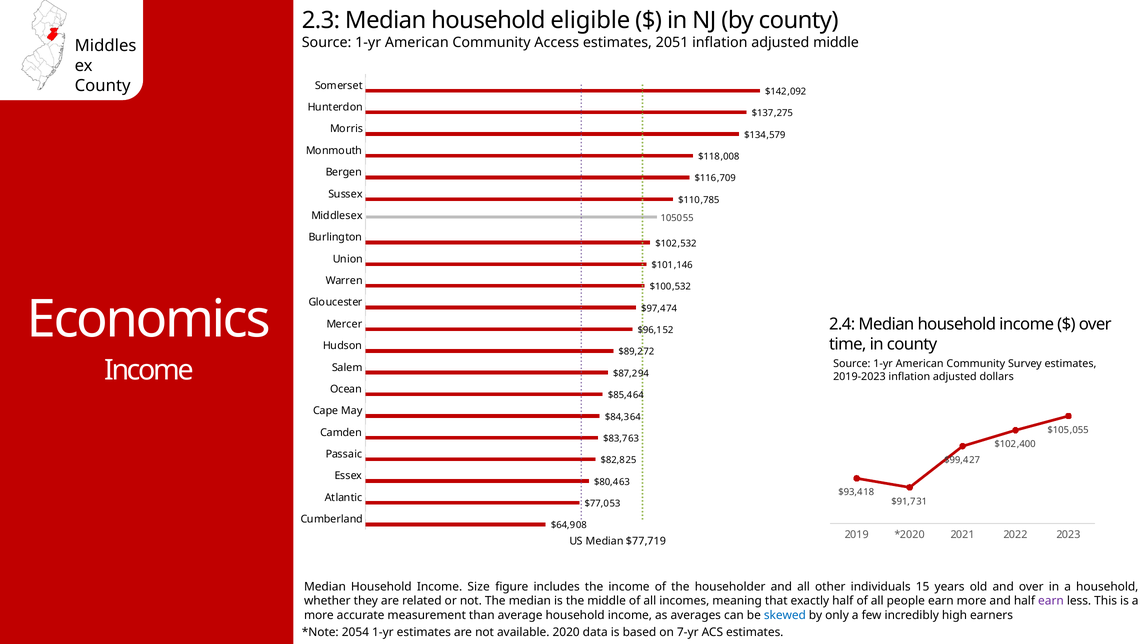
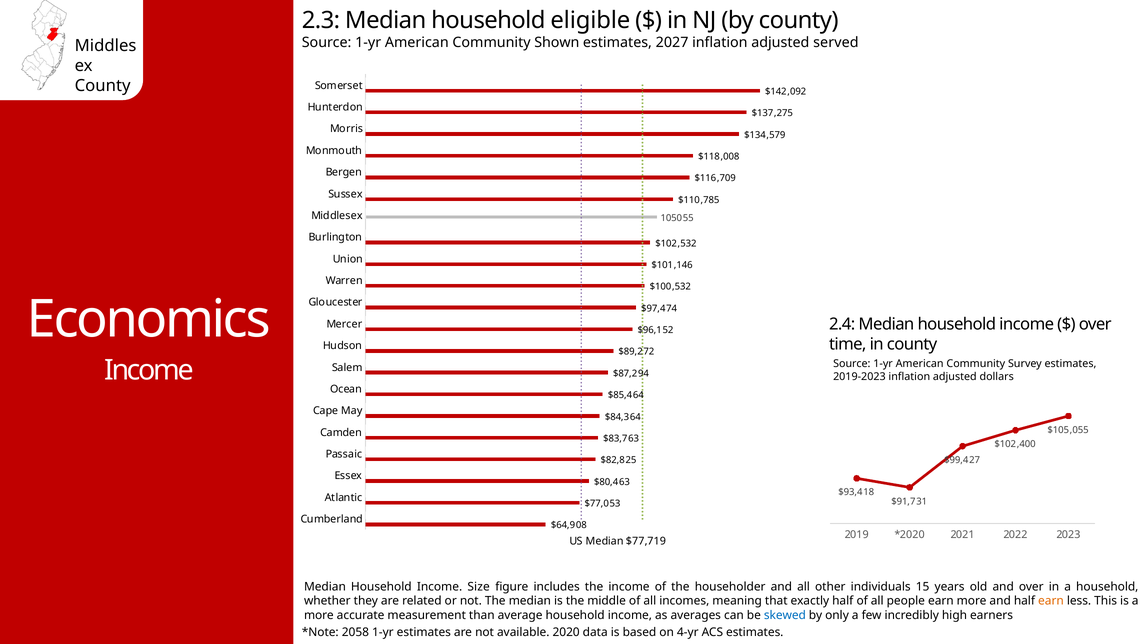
Access: Access -> Shown (557, 42)
2051: 2051 -> 2027 (672, 42)
adjusted middle: middle -> served (836, 42)
earn colour: purple -> orange (1051, 601)
2054: 2054 -> 2058 (355, 632)
7-yr: 7-yr -> 4-yr (688, 632)
